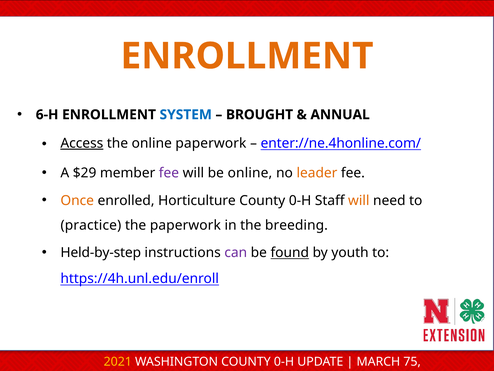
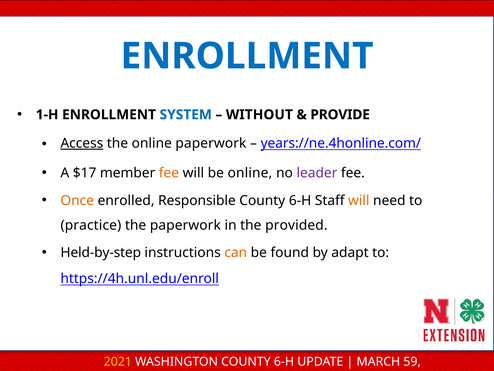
ENROLLMENT colour: orange -> blue (247, 56)
6-H: 6-H -> 1-H (47, 115)
BROUGHT: BROUGHT -> WITHOUT (259, 115)
ANNUAL: ANNUAL -> PROVIDE (340, 115)
enter://ne.4honline.com/: enter://ne.4honline.com/ -> years://ne.4honline.com/ (341, 143)
$29: $29 -> $17 (85, 173)
fee colour: purple -> orange (169, 173)
leader colour: orange -> purple (317, 173)
Horticulture: Horticulture -> Responsible (197, 200)
0-H: 0-H -> 6-H (300, 200)
breeding: breeding -> provided (296, 225)
can colour: purple -> orange (236, 252)
found underline: present -> none (290, 252)
youth: youth -> adapt (350, 252)
WASHINGTON COUNTY 0-H: 0-H -> 6-H (284, 361)
75: 75 -> 59 (412, 361)
